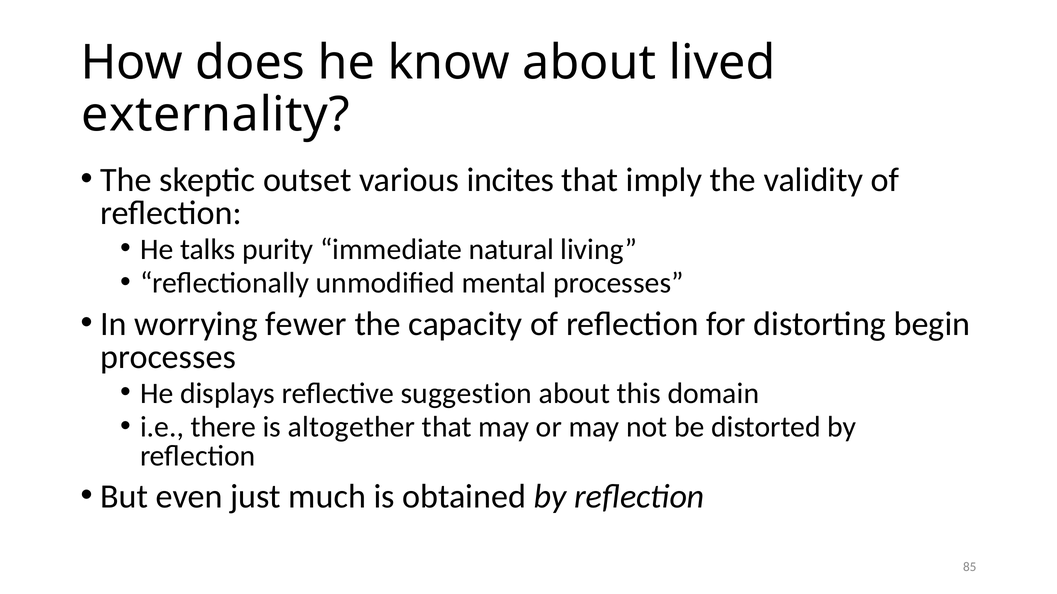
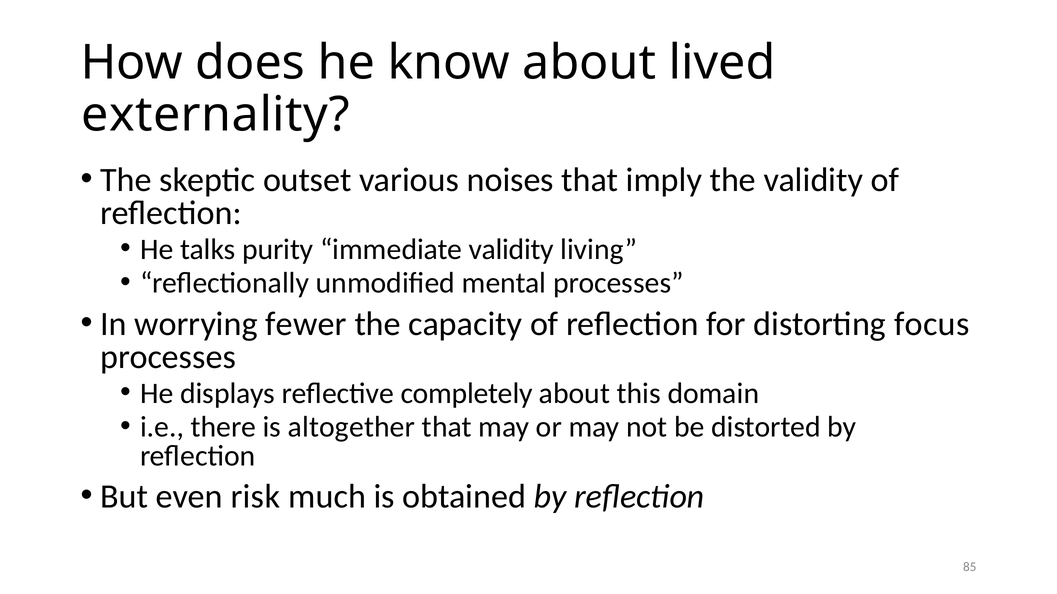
incites: incites -> noises (510, 180)
immediate natural: natural -> validity (511, 250)
begin: begin -> focus (932, 324)
suggestion: suggestion -> completely (467, 394)
just: just -> risk (255, 497)
